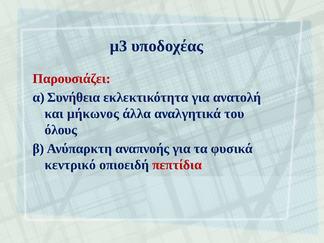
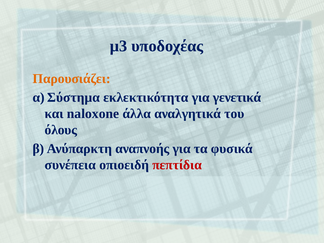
Παρουσιάζει colour: red -> orange (72, 79)
Συνήθεια: Συνήθεια -> Σύστημα (74, 97)
ανατολή: ανατολή -> γενετικά (237, 97)
μήκωνος: μήκωνος -> naloxone (93, 114)
κεντρικό: κεντρικό -> συνέπεια (70, 165)
